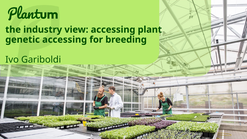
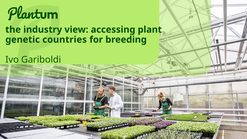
genetic accessing: accessing -> countries (65, 40)
